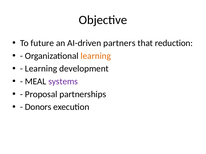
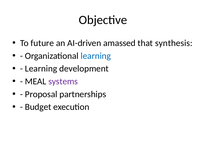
partners: partners -> amassed (119, 43)
reduction: reduction -> synthesis (174, 43)
learning colour: orange -> blue (96, 56)
Donors: Donors -> Budget (38, 107)
